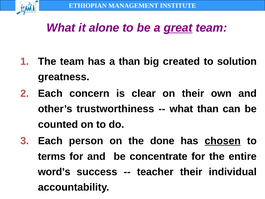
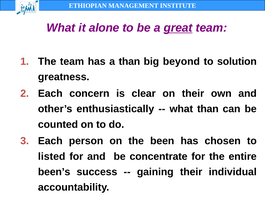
created: created -> beyond (181, 61)
trustworthiness: trustworthiness -> enthusiastically (115, 109)
done: done -> been (162, 141)
chosen underline: present -> none (223, 141)
terms: terms -> listed (52, 156)
word’s: word’s -> been’s (54, 172)
teacher: teacher -> gaining (155, 172)
